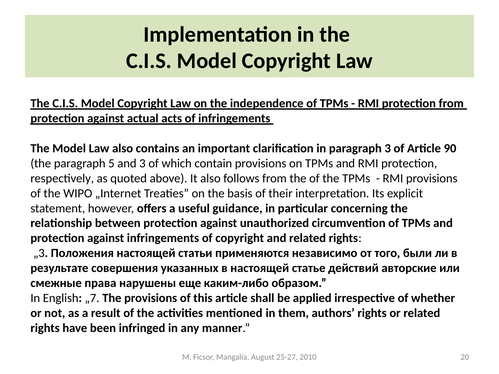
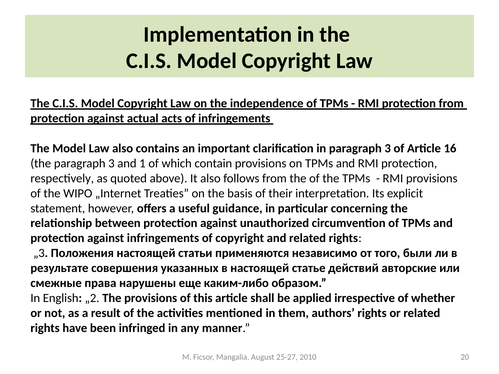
90: 90 -> 16 (450, 149)
the paragraph 5: 5 -> 3 (111, 163)
and 3: 3 -> 1 (142, 163)
„7: „7 -> „2 (92, 298)
